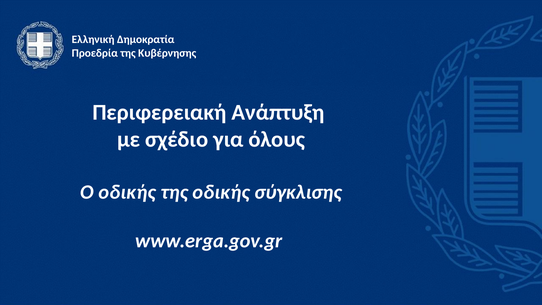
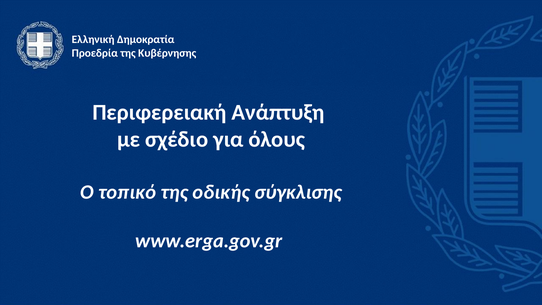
Ο οδικής: οδικής -> τοπικό (127, 192)
